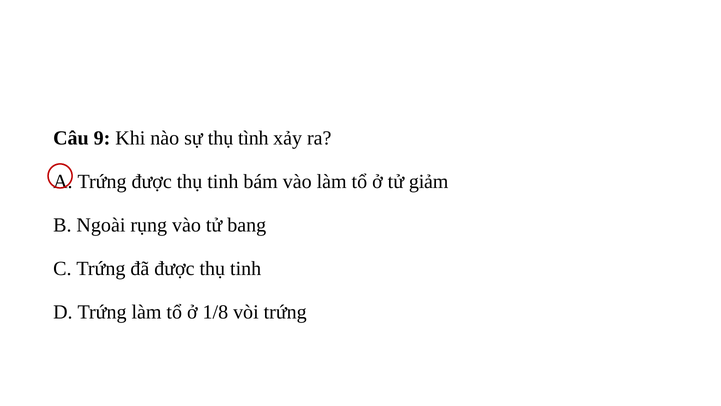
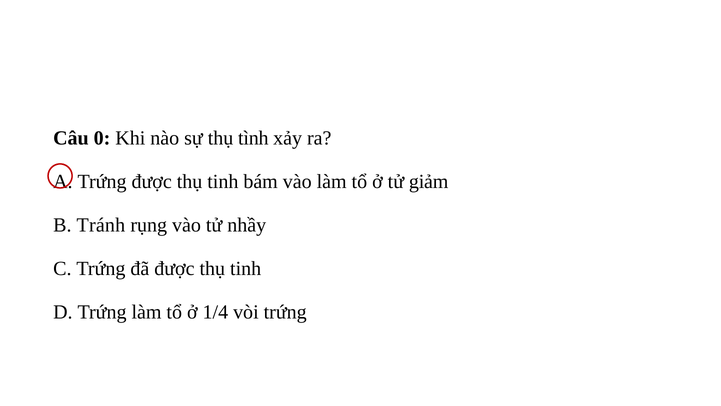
9: 9 -> 0 (102, 138)
Ngoài: Ngoài -> Tránh (101, 225)
bang: bang -> nhầy (247, 225)
1/8: 1/8 -> 1/4 (215, 312)
